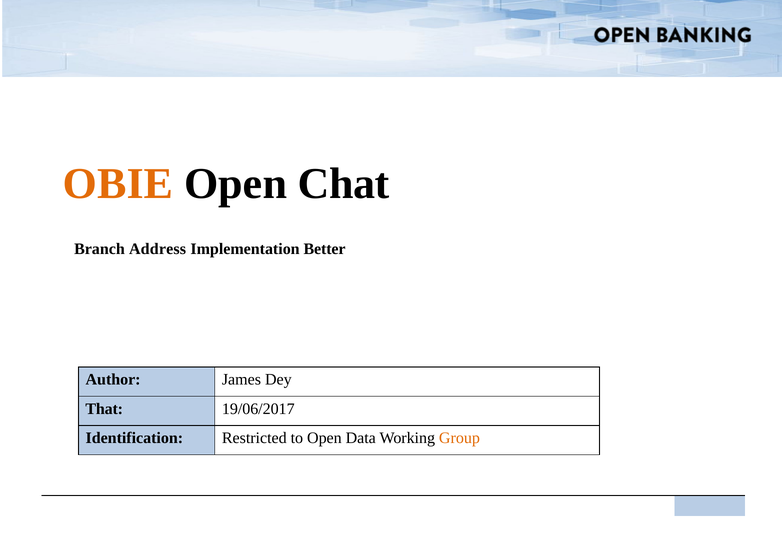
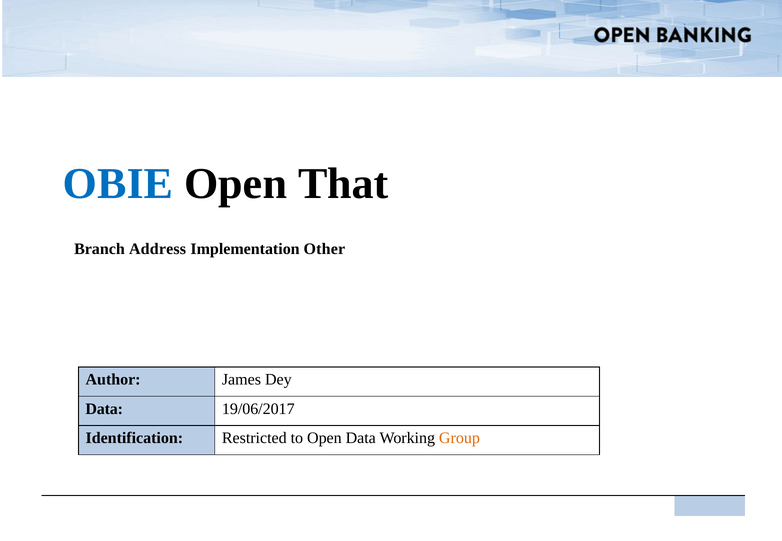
OBIE colour: orange -> blue (118, 184)
Chat: Chat -> That (343, 184)
Better: Better -> Other (324, 249)
That: That -> Data (104, 409)
